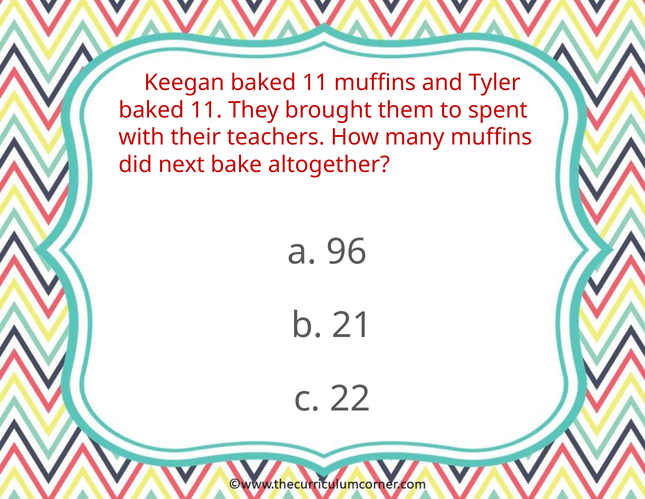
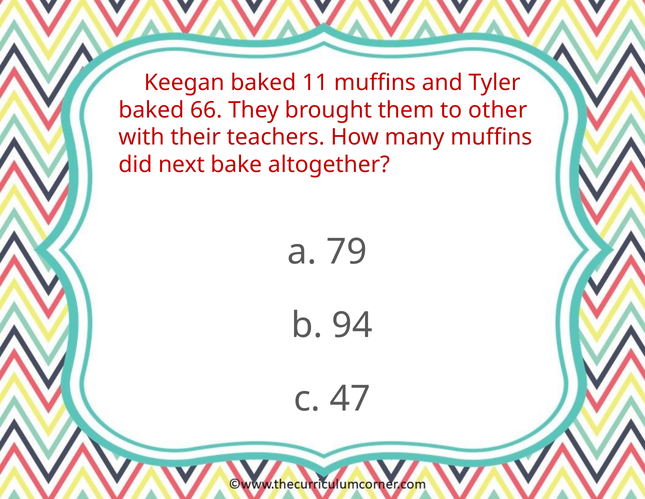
11: 11 -> 66 (206, 110)
spent: spent -> other (498, 110)
96: 96 -> 79 (347, 251)
21: 21 -> 94 (352, 325)
22: 22 -> 47 (350, 398)
